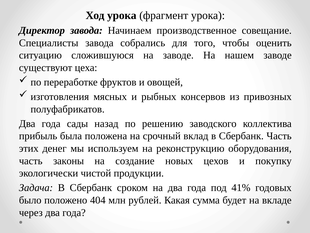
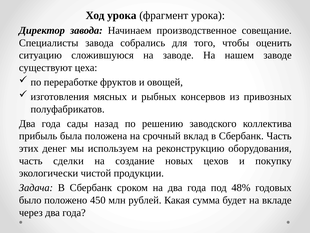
законы: законы -> сделки (68, 161)
41%: 41% -> 48% (241, 187)
404: 404 -> 450 (98, 200)
